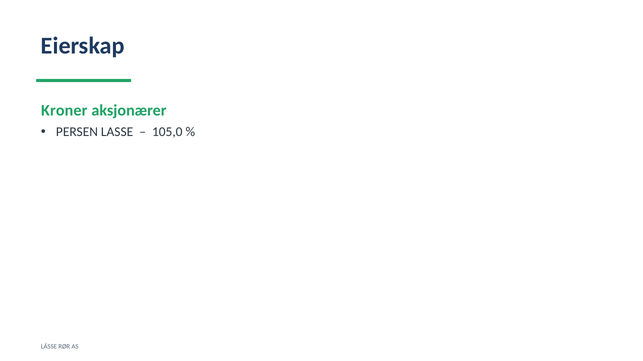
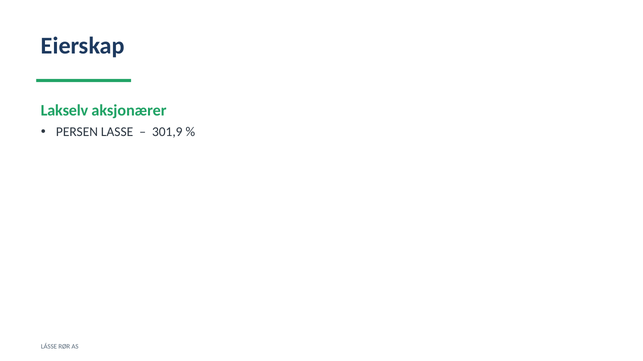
Kroner: Kroner -> Lakselv (64, 111)
105,0: 105,0 -> 301,9 (167, 132)
